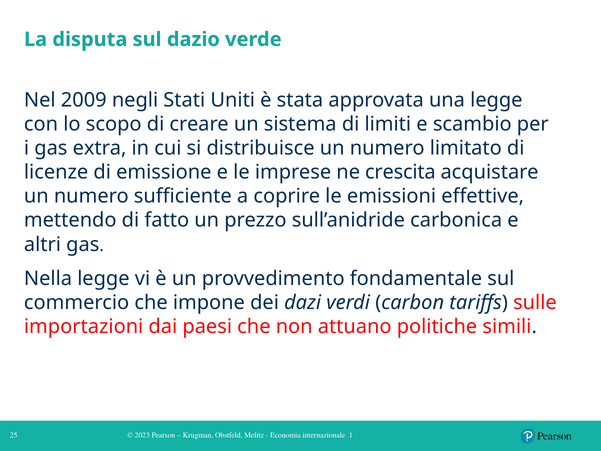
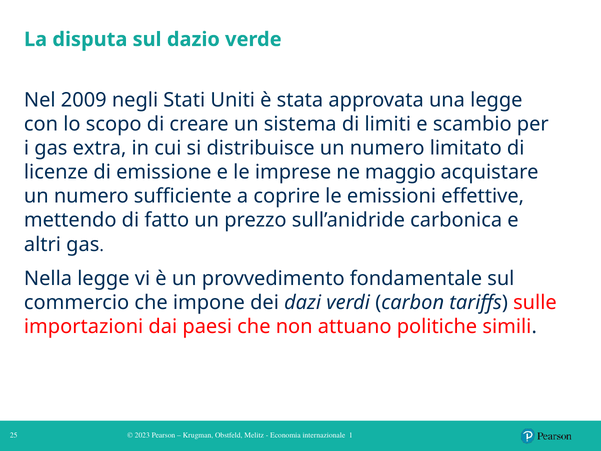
crescita: crescita -> maggio (400, 172)
